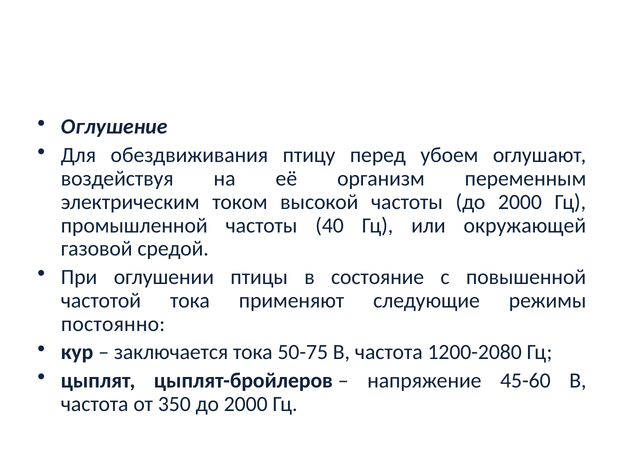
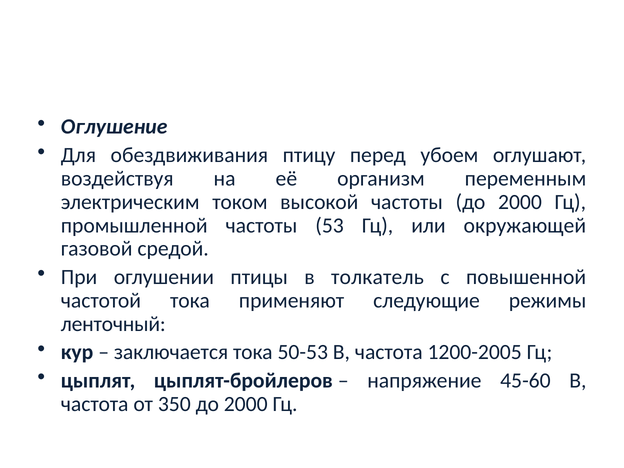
40: 40 -> 53 (330, 225)
состояние: состояние -> толкатель (377, 277)
постоянно: постоянно -> ленточный (113, 324)
50-75: 50-75 -> 50-53 (303, 352)
1200-2080: 1200-2080 -> 1200-2005 (475, 352)
